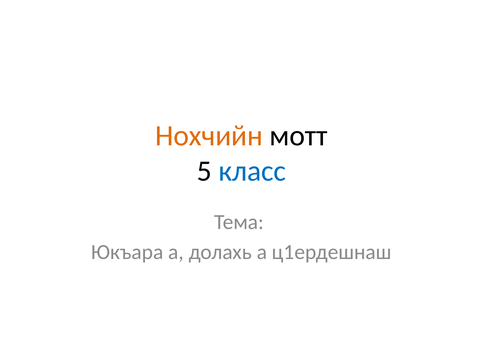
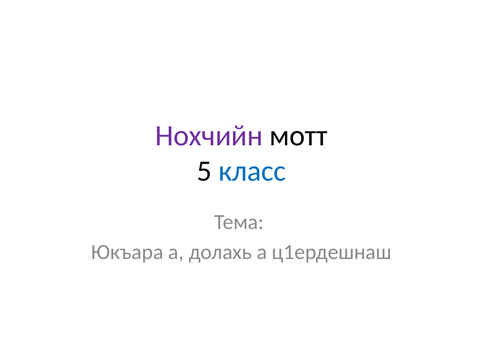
Нохчийн colour: orange -> purple (209, 136)
